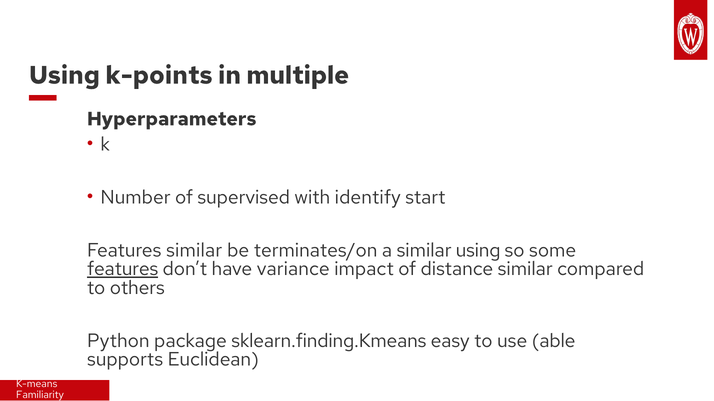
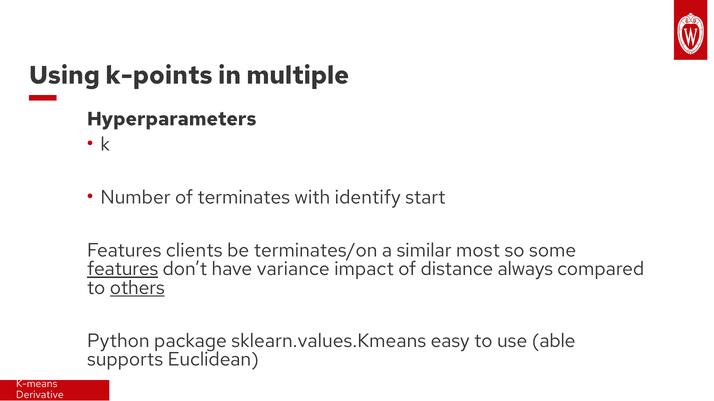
supervised: supervised -> terminates (244, 198)
Features similar: similar -> clients (194, 251)
similar using: using -> most (478, 251)
distance similar: similar -> always (525, 269)
others underline: none -> present (137, 288)
sklearn.finding.Kmeans: sklearn.finding.Kmeans -> sklearn.values.Kmeans (329, 341)
Familiarity: Familiarity -> Derivative (40, 396)
